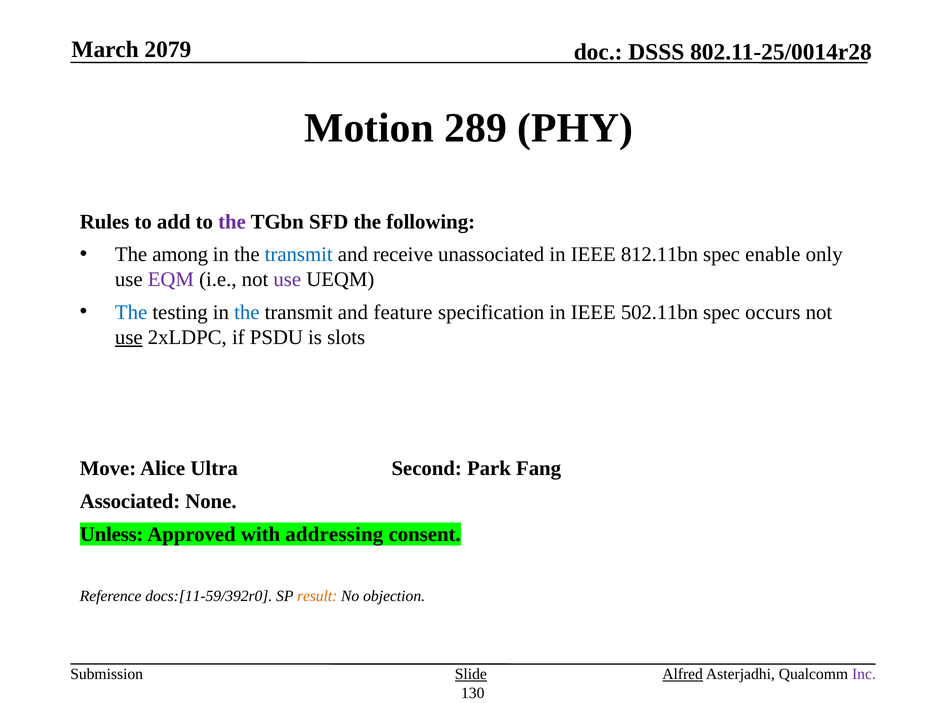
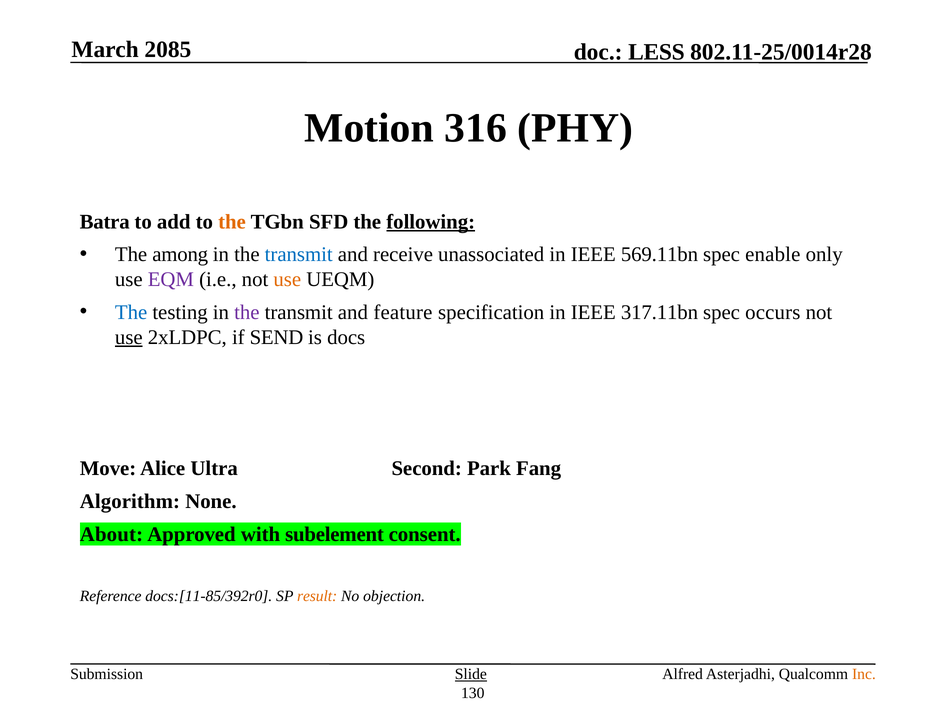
2079: 2079 -> 2085 (168, 50)
DSSS: DSSS -> LESS (656, 52)
289: 289 -> 316 (476, 128)
Rules: Rules -> Batra (105, 222)
the colour: purple -> orange (232, 222)
following underline: none -> present (431, 222)
812.11bn: 812.11bn -> 569.11bn (659, 255)
use colour: purple -> orange (287, 280)
the colour: blue -> purple (247, 313)
502.11bn: 502.11bn -> 317.11bn (659, 313)
PSDU: PSDU -> SEND (276, 338)
slots: slots -> docs (346, 338)
Associated: Associated -> Algorithm (130, 502)
Unless: Unless -> About (111, 535)
addressing: addressing -> subelement (334, 535)
docs:[11-59/392r0: docs:[11-59/392r0 -> docs:[11-85/392r0 (209, 597)
Alfred underline: present -> none (683, 675)
Inc colour: purple -> orange (864, 675)
